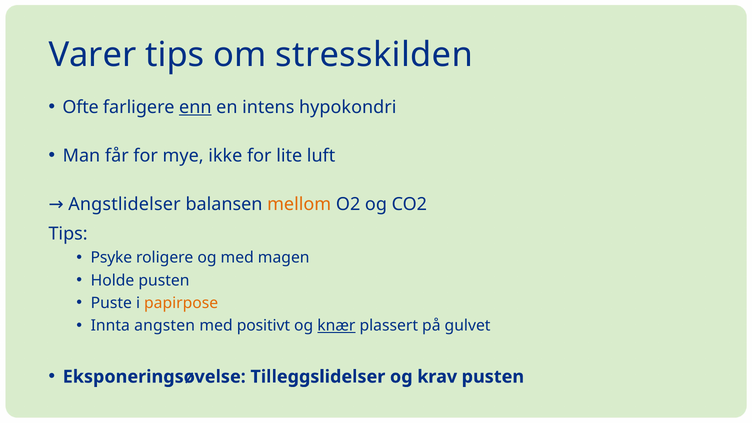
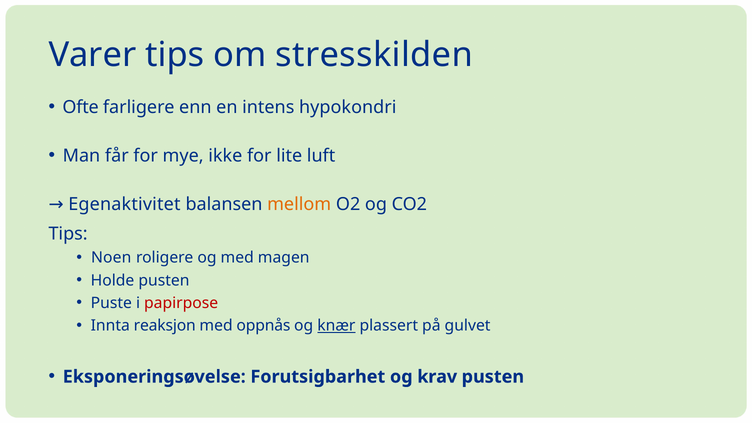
enn underline: present -> none (195, 107)
Angstlidelser: Angstlidelser -> Egenaktivitet (124, 204)
Psyke: Psyke -> Noen (111, 258)
papirpose colour: orange -> red (181, 303)
angsten: angsten -> reaksjon (165, 326)
positivt: positivt -> oppnås (263, 326)
Tilleggslidelser: Tilleggslidelser -> Forutsigbarhet (318, 377)
